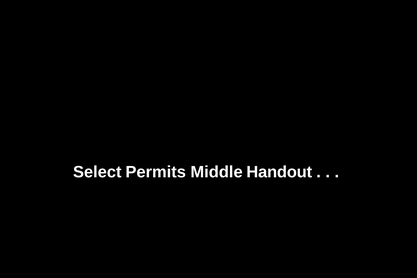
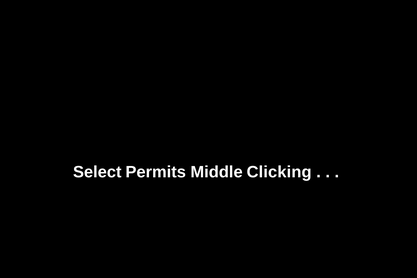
Handout: Handout -> Clicking (279, 172)
